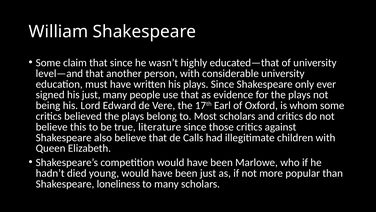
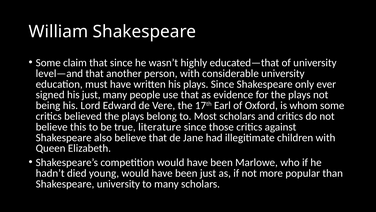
Calls: Calls -> Jane (193, 137)
Shakespeare loneliness: loneliness -> university (118, 184)
